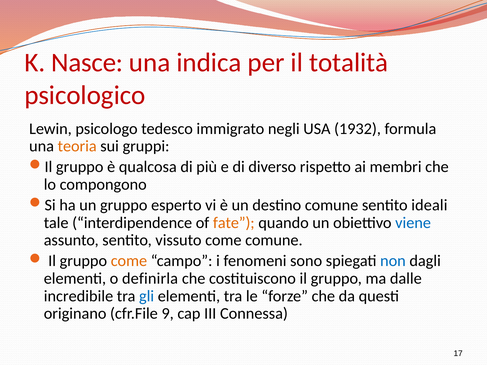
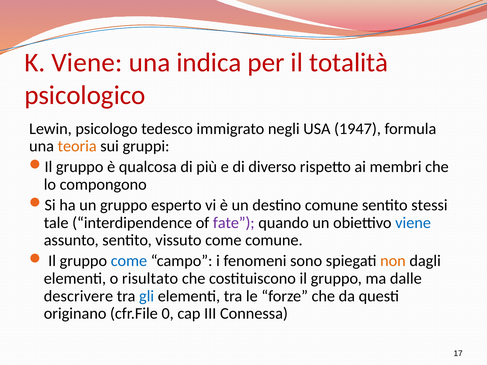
K Nasce: Nasce -> Viene (87, 63)
1932: 1932 -> 1947 (358, 129)
ideali: ideali -> stessi (429, 205)
fate colour: orange -> purple (234, 223)
come colour: orange -> blue (129, 261)
non colour: blue -> orange (393, 261)
definirla: definirla -> risultato (150, 279)
incredibile: incredibile -> descrivere (78, 296)
9: 9 -> 0 (168, 314)
